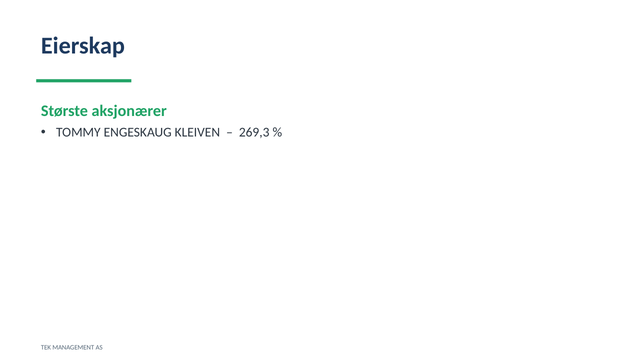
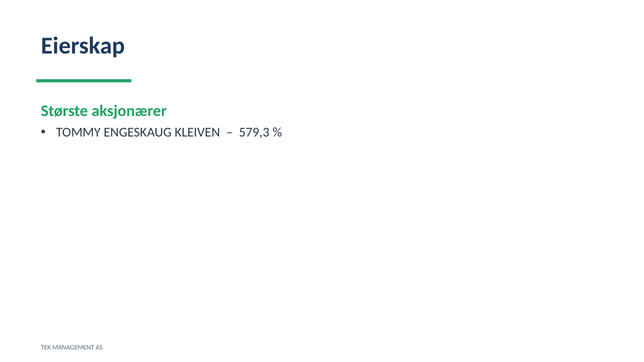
269,3: 269,3 -> 579,3 (254, 132)
